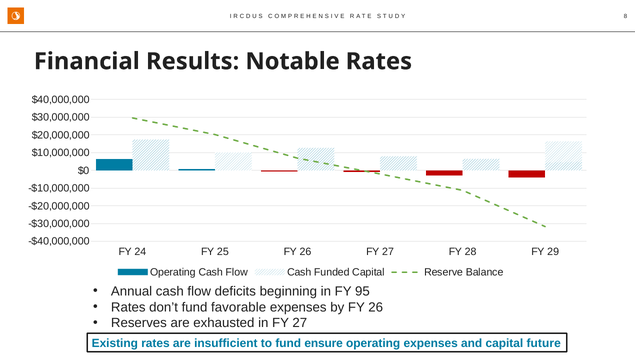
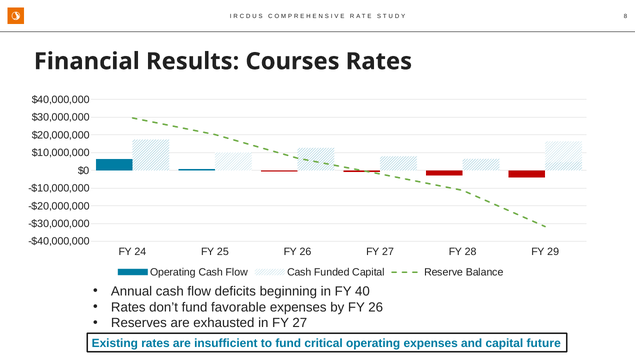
Notable: Notable -> Courses (293, 61)
95: 95 -> 40 (362, 292)
ensure: ensure -> critical (324, 344)
